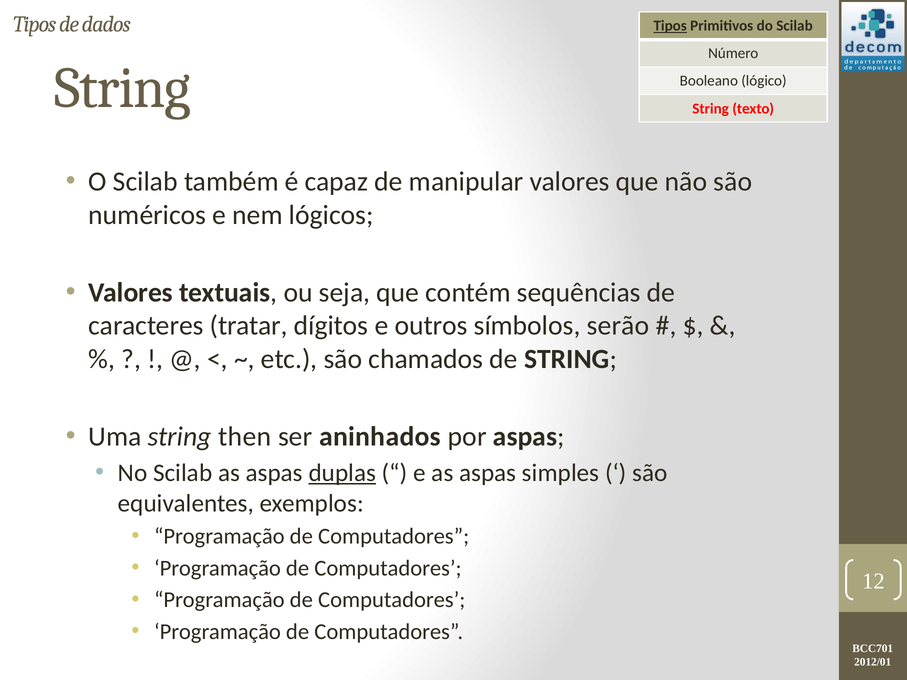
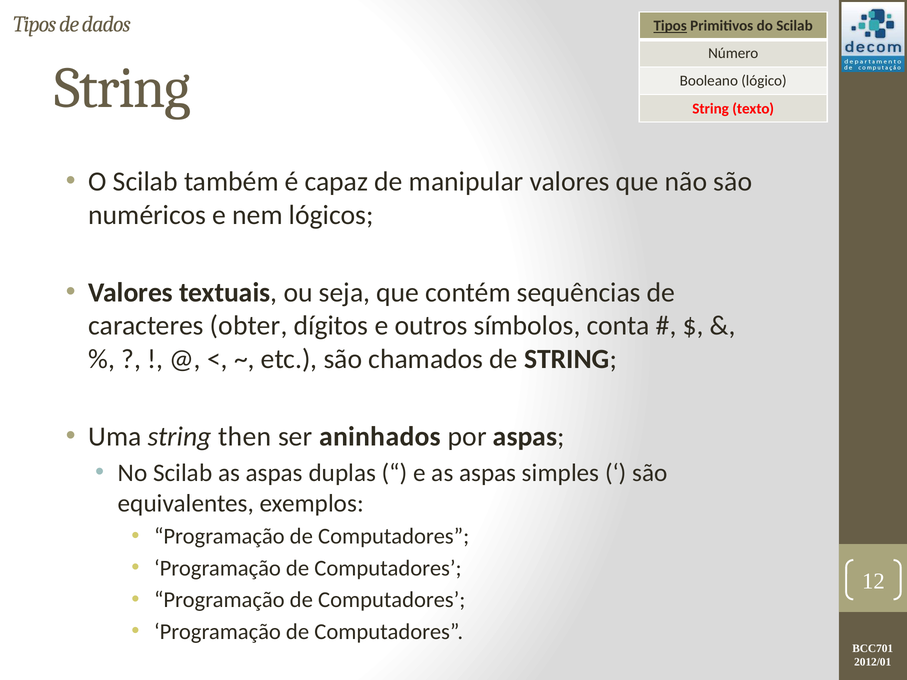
tratar: tratar -> obter (249, 326)
serão: serão -> conta (618, 326)
duplas underline: present -> none (342, 473)
